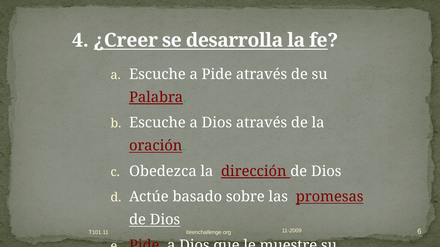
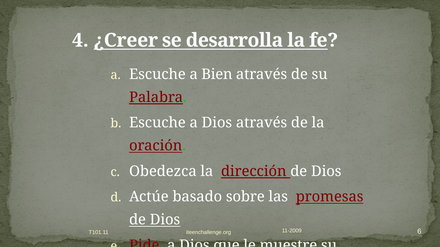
a Pide: Pide -> Bien (217, 75)
